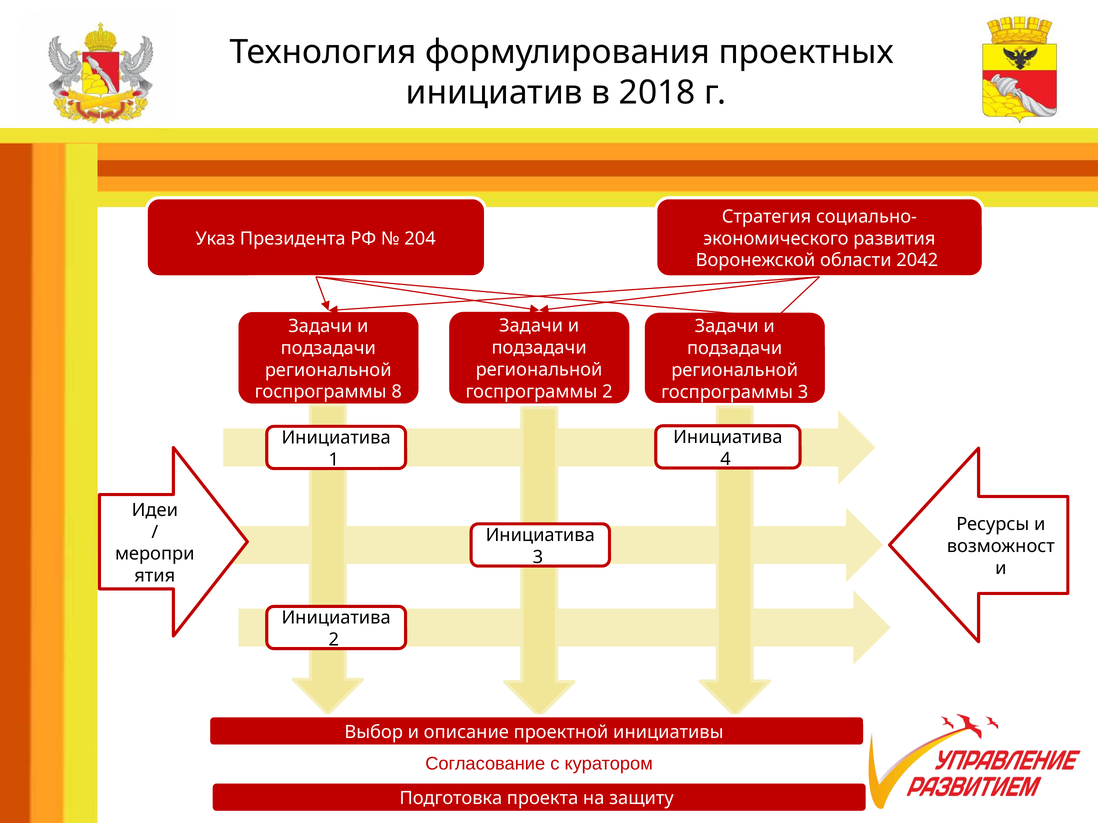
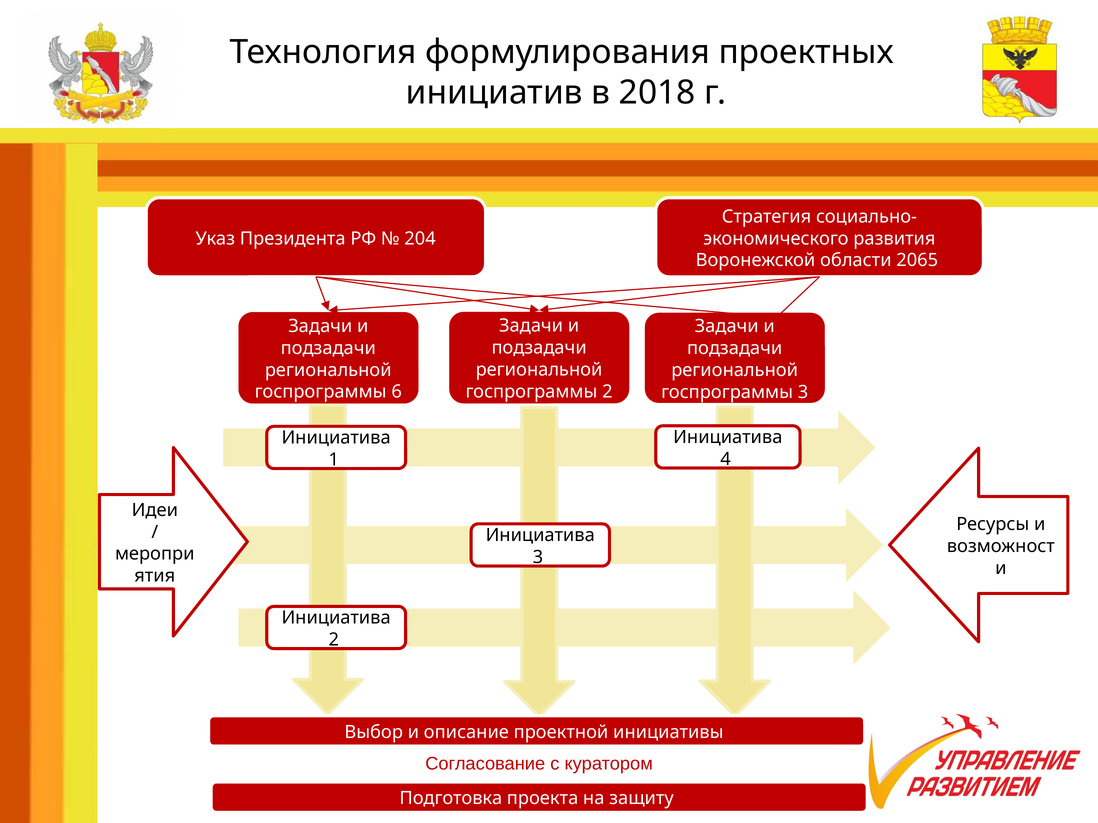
2042: 2042 -> 2065 (917, 261)
8: 8 -> 6 (397, 392)
